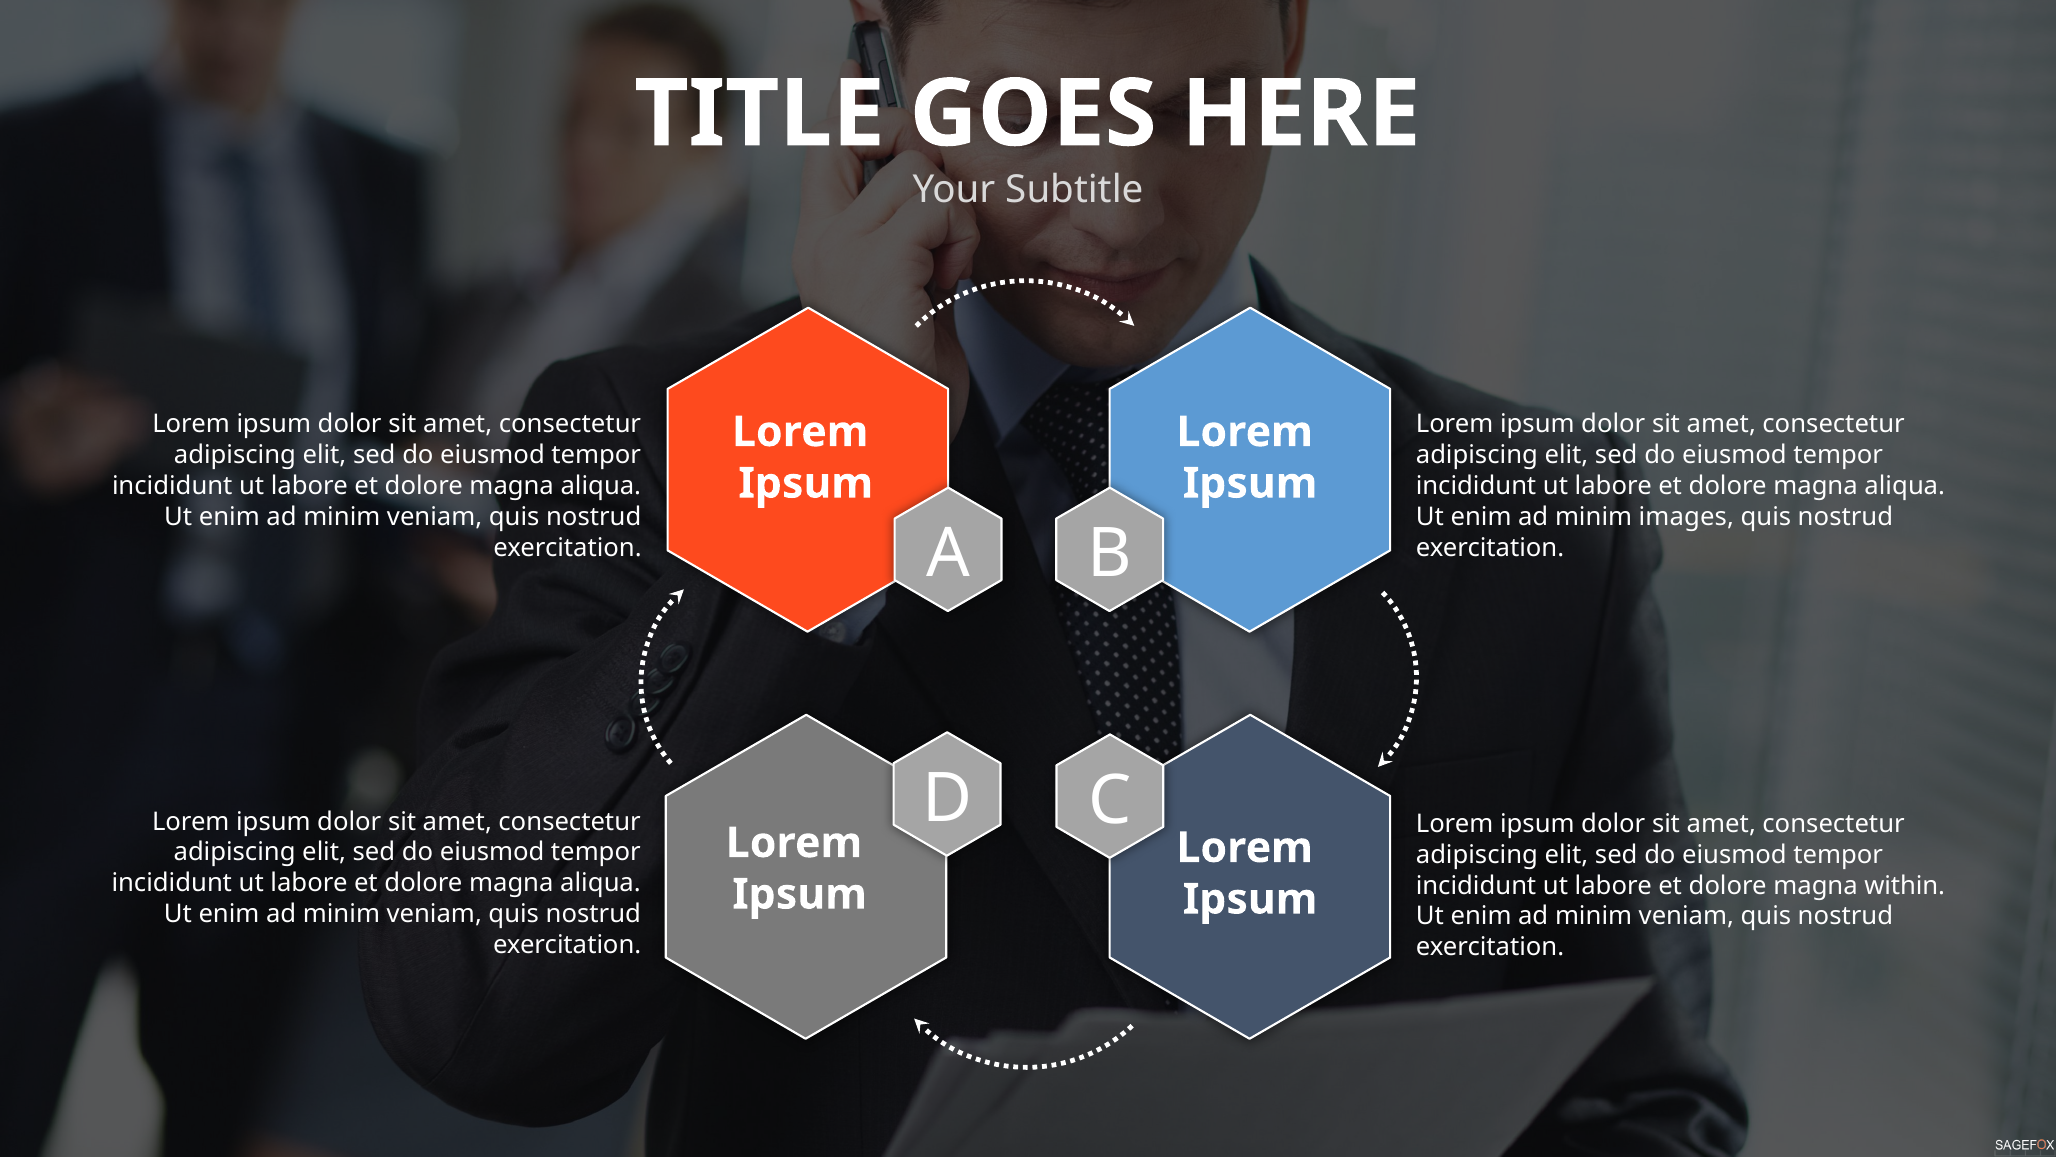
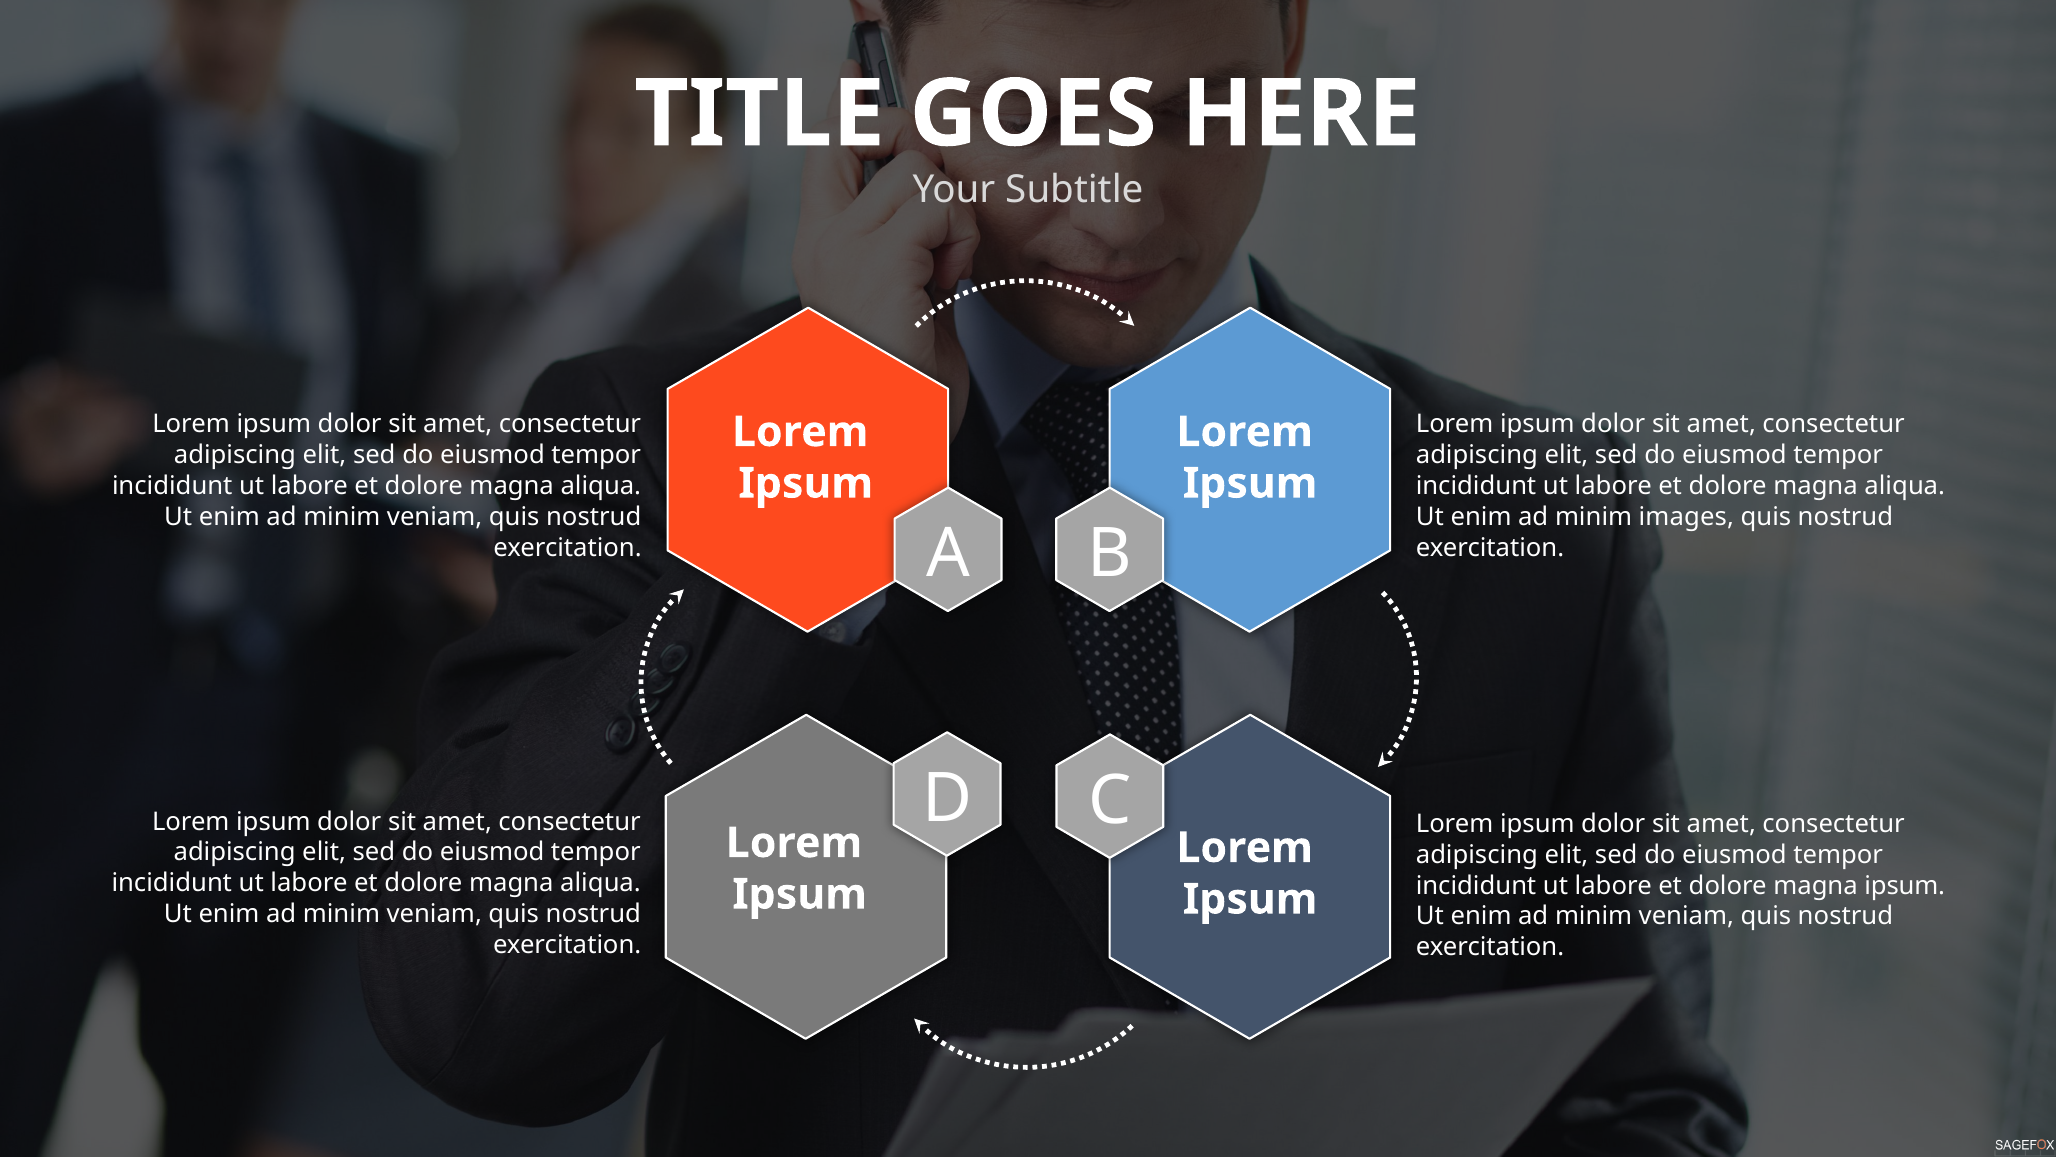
magna within: within -> ipsum (1905, 885)
